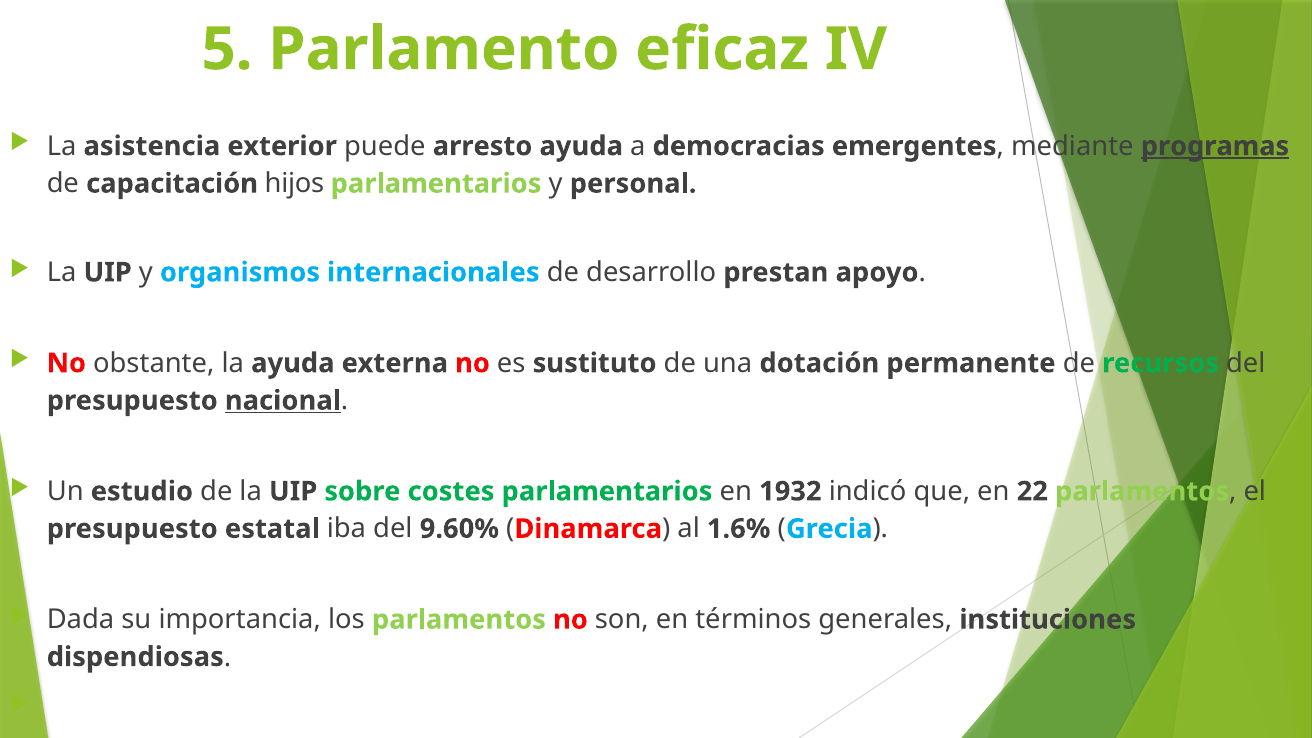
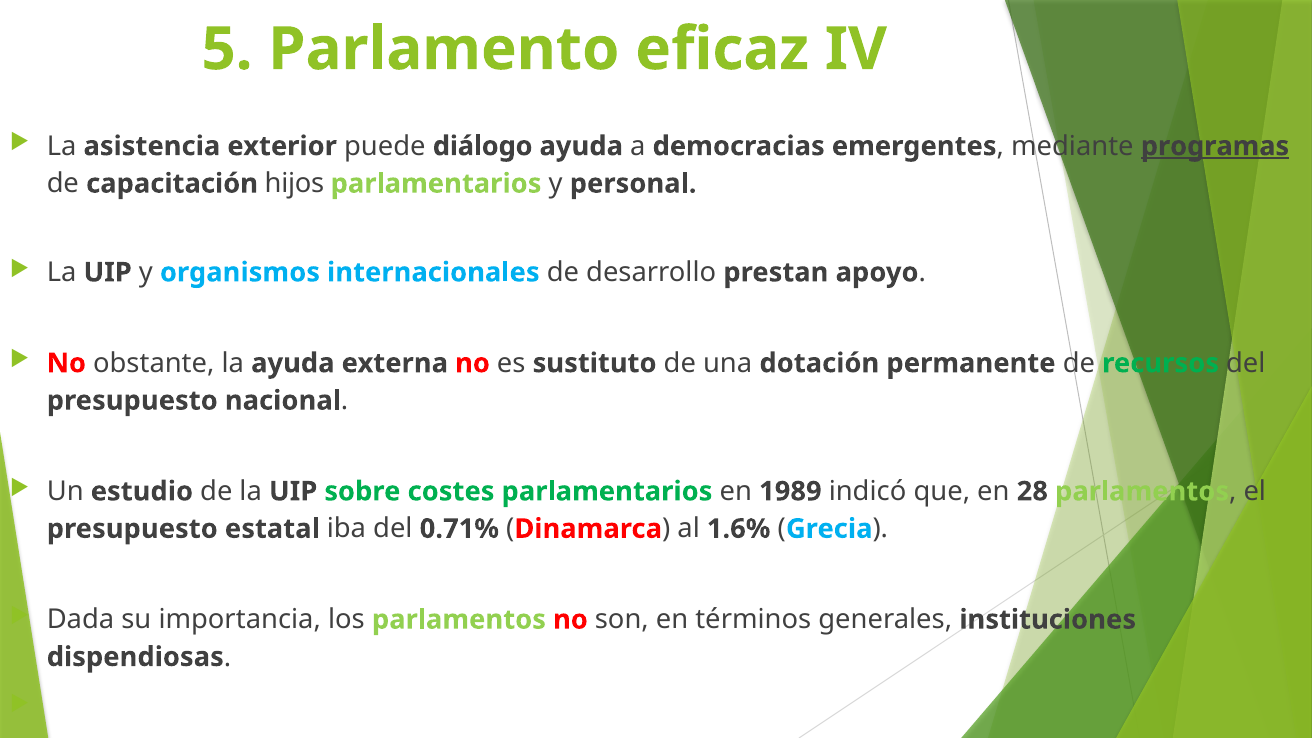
arresto: arresto -> diálogo (483, 146)
nacional underline: present -> none (283, 401)
1932: 1932 -> 1989 (790, 491)
22: 22 -> 28 (1032, 491)
9.60%: 9.60% -> 0.71% (459, 529)
